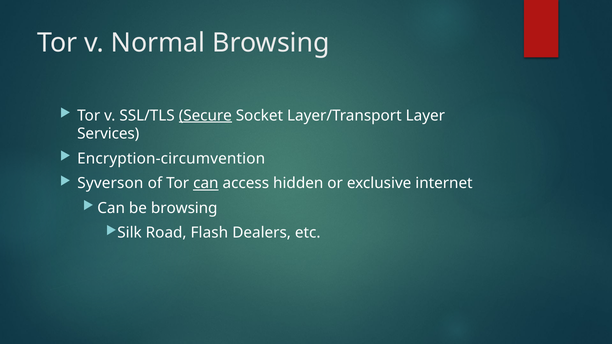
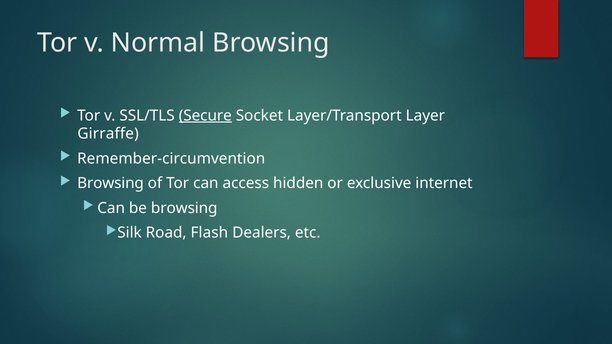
Services: Services -> Girraffe (108, 134)
Encryption-circumvention: Encryption-circumvention -> Remember-circumvention (171, 159)
Syverson: Syverson -> Browsing (111, 183)
can underline: present -> none (206, 183)
